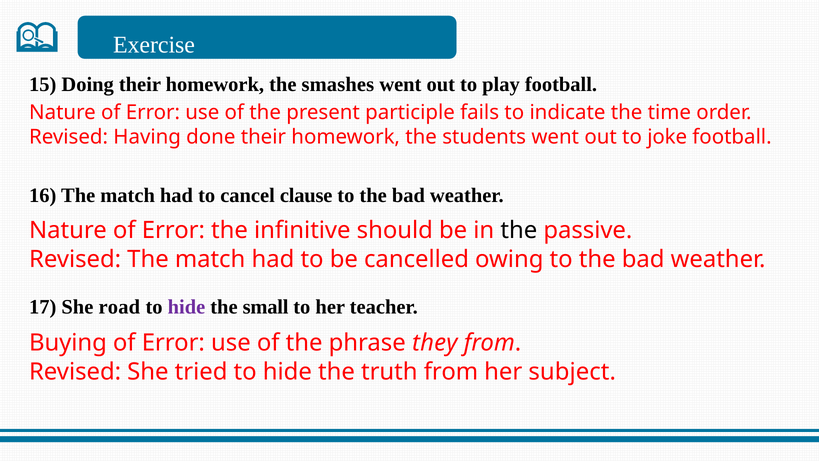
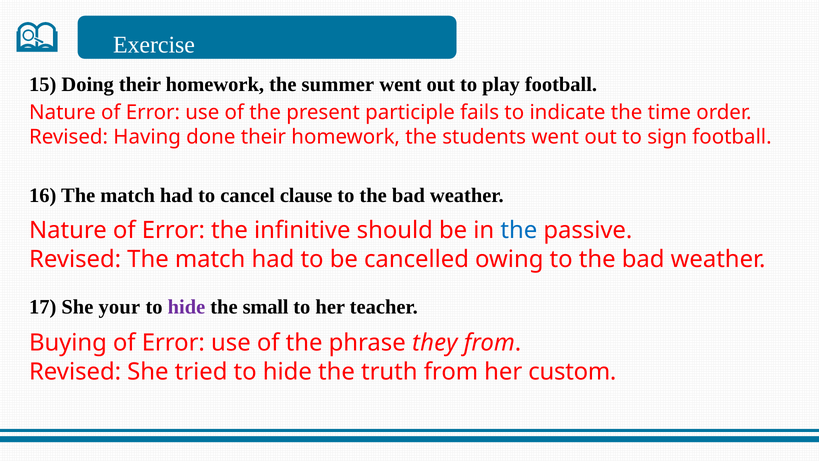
smashes: smashes -> summer (338, 84)
joke: joke -> sign (667, 137)
the colour: black -> blue (519, 230)
road: road -> your (119, 307)
subject: subject -> custom (572, 371)
